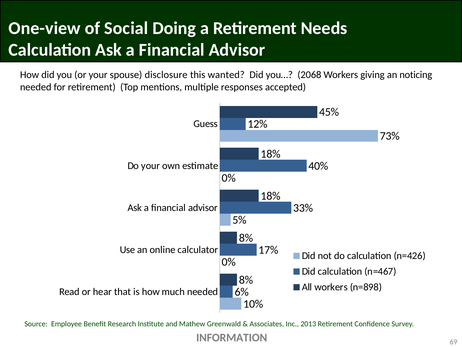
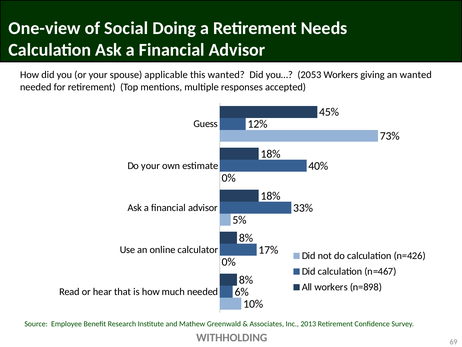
disclosure: disclosure -> applicable (166, 75)
2068: 2068 -> 2053 (309, 75)
an noticing: noticing -> wanted (416, 75)
INFORMATION: INFORMATION -> WITHHOLDING (232, 337)
